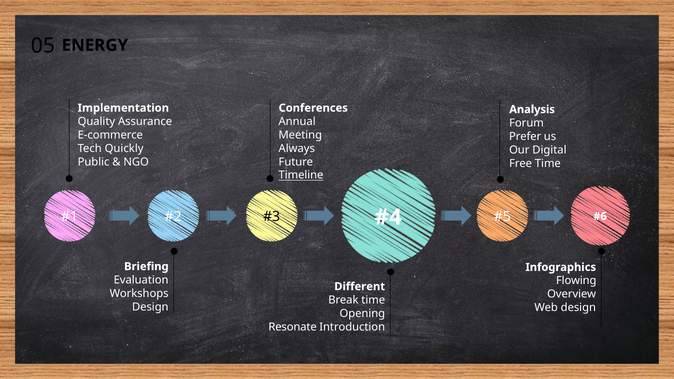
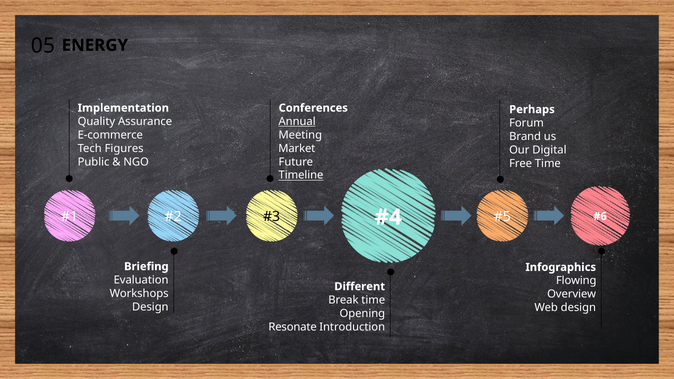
Analysis: Analysis -> Perhaps (532, 109)
Annual underline: none -> present (297, 121)
Prefer: Prefer -> Brand (525, 136)
Quickly: Quickly -> Figures (124, 148)
Always: Always -> Market (297, 148)
